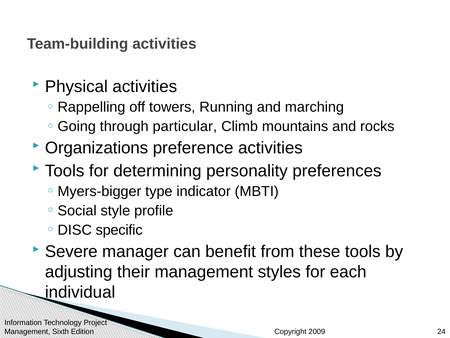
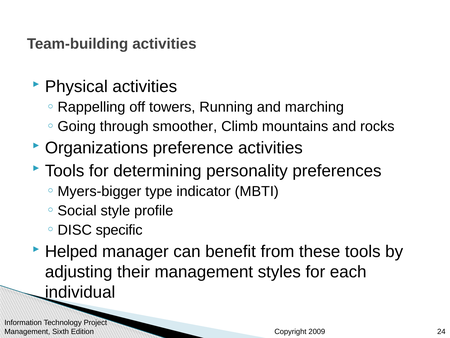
particular: particular -> smoother (185, 126)
Severe: Severe -> Helped (71, 251)
